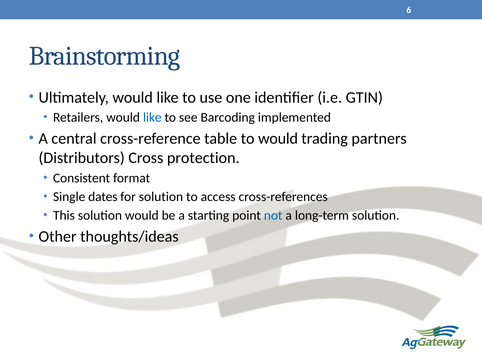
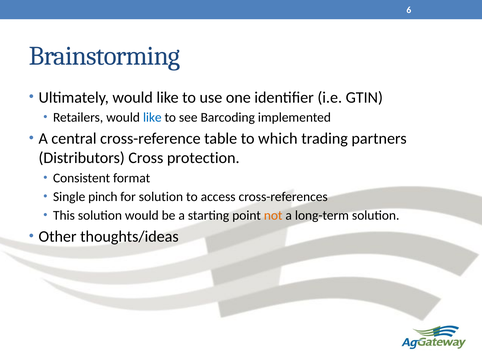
to would: would -> which (278, 139)
dates: dates -> pinch (103, 197)
not colour: blue -> orange (273, 216)
